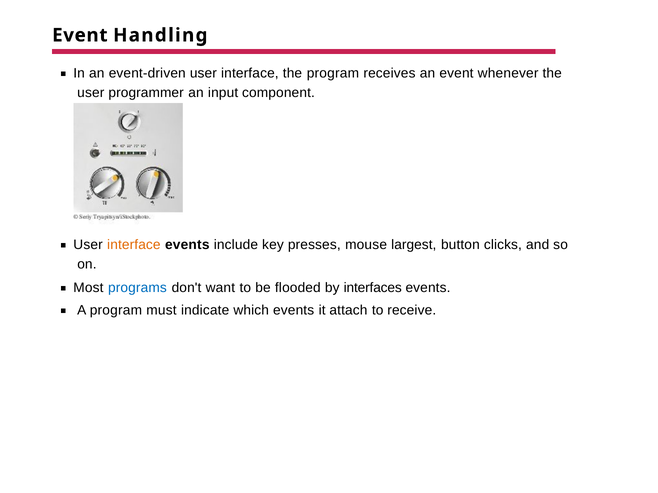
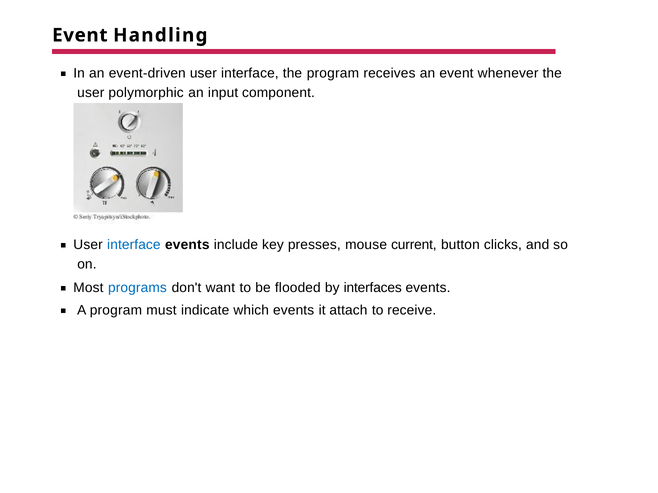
programmer: programmer -> polymorphic (146, 93)
interface colour: orange -> blue (134, 245)
largest: largest -> current (414, 245)
